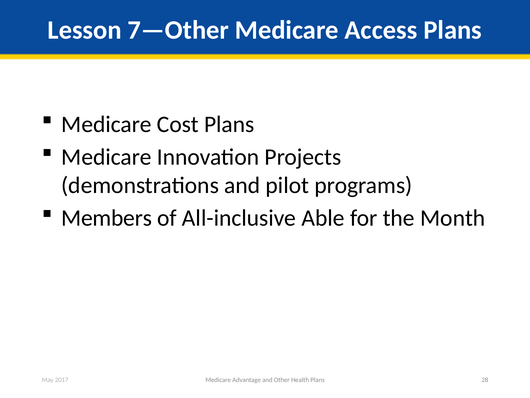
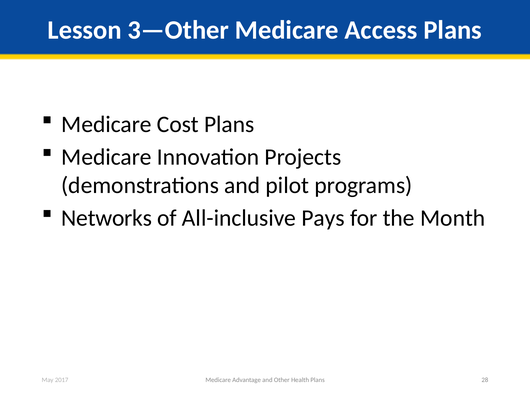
7—Other: 7—Other -> 3—Other (178, 30)
Members: Members -> Networks (107, 218)
Able: Able -> Pays (323, 218)
